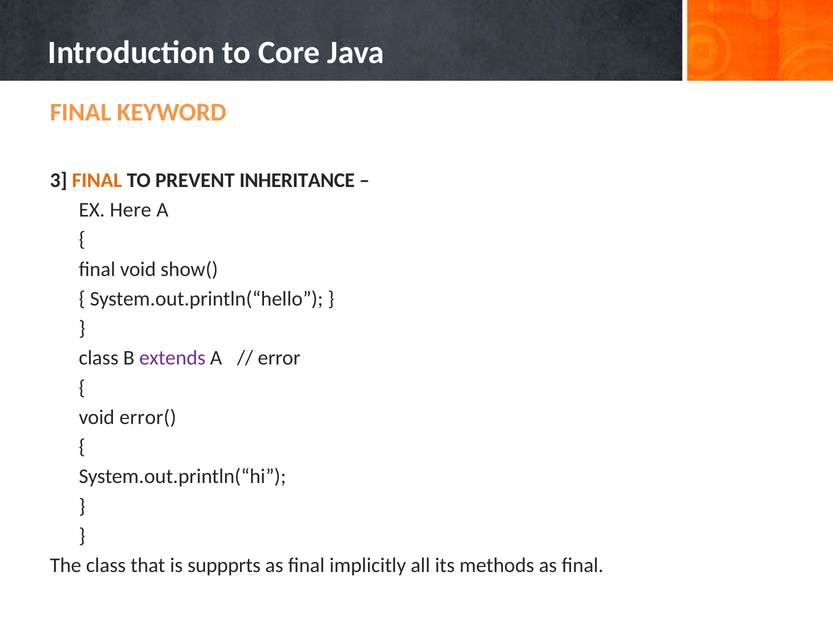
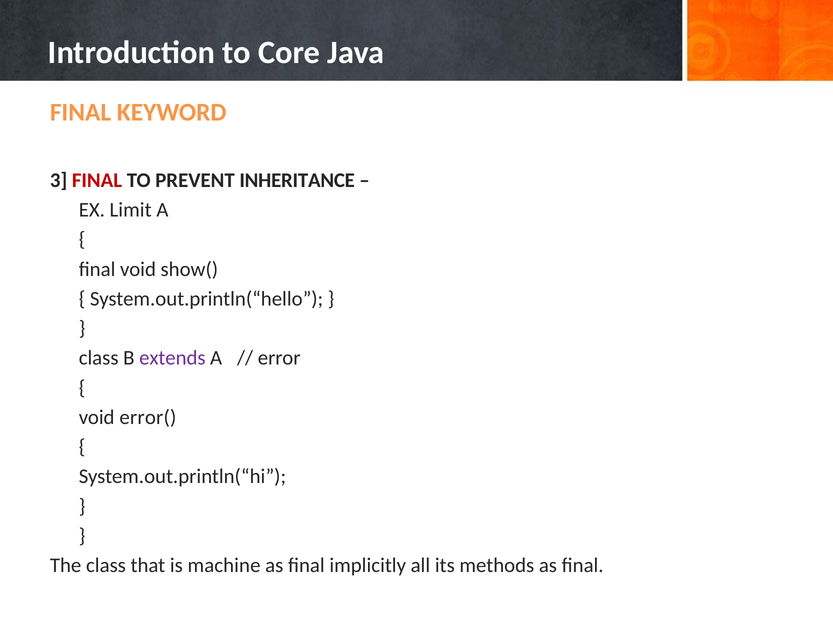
FINAL colour: orange -> red (97, 180)
Here: Here -> Limit (131, 210)
suppprts: suppprts -> machine (224, 565)
